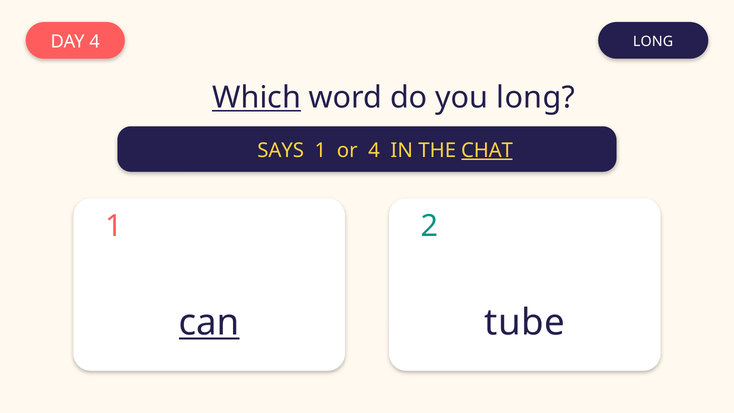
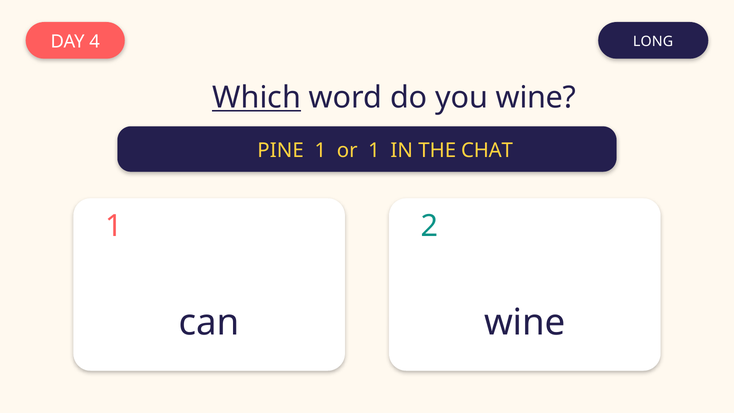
you long: long -> wine (536, 98)
SAYS: SAYS -> PINE (281, 150)
or 4: 4 -> 1 (374, 150)
CHAT underline: present -> none (487, 150)
can underline: present -> none (209, 323)
tube: tube -> wine (525, 323)
